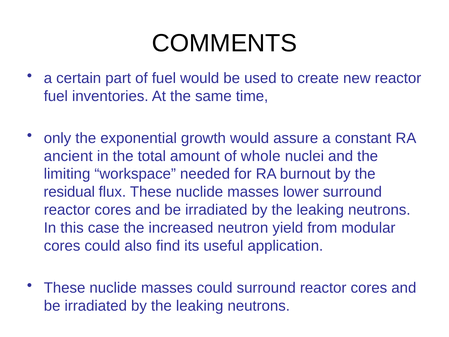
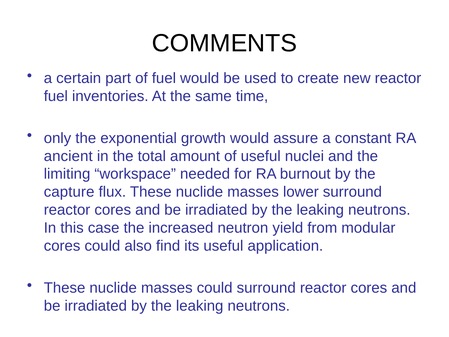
of whole: whole -> useful (261, 156)
residual: residual -> capture (69, 192)
